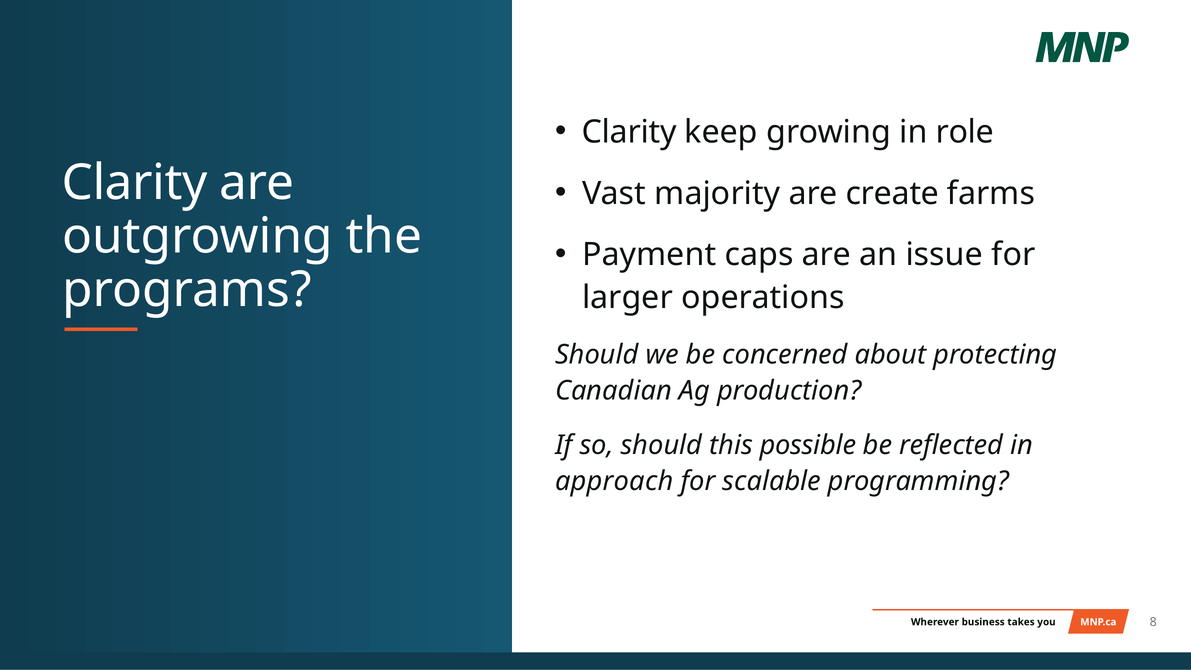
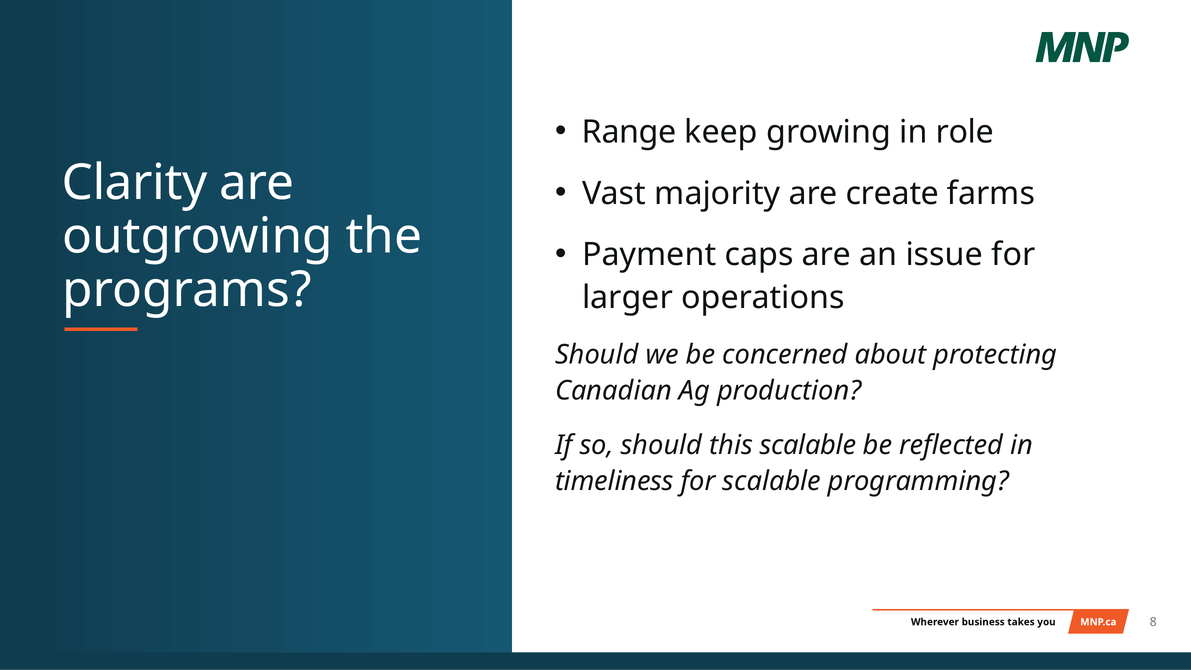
Clarity: Clarity -> Range (629, 132)
this possible: possible -> scalable (808, 445)
approach: approach -> timeliness (614, 481)
